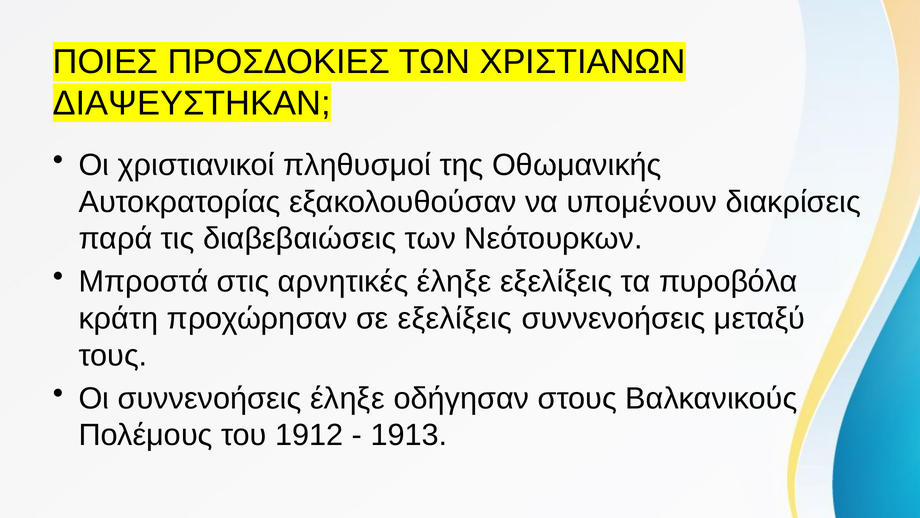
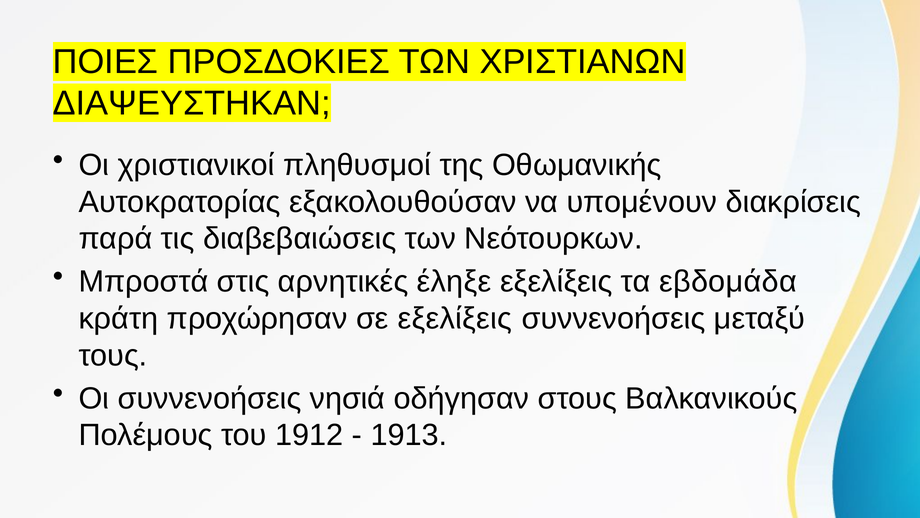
πυροβόλα: πυροβόλα -> εβδομάδα (728, 282)
συννενοήσεις έληξε: έληξε -> νησιά (348, 398)
